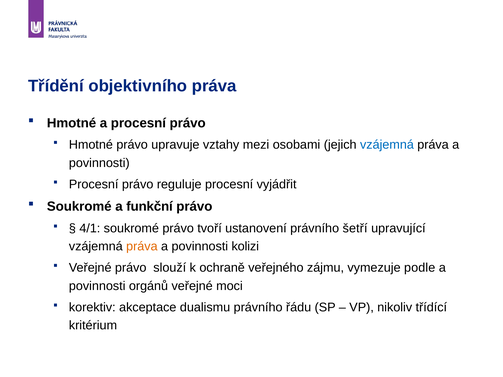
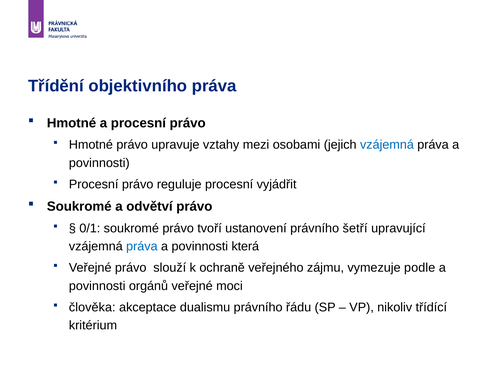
funkční: funkční -> odvětví (149, 207)
4/1: 4/1 -> 0/1 (90, 228)
práva colour: orange -> blue (142, 247)
kolizi: kolizi -> která (245, 247)
korektiv: korektiv -> člověka (92, 308)
